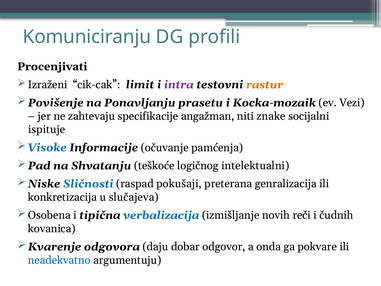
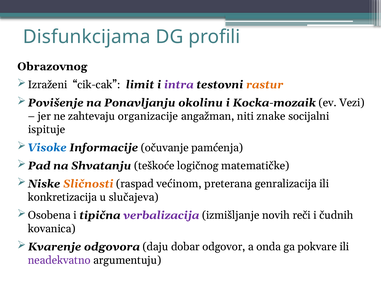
Komuniciranju: Komuniciranju -> Disfunkcijama (87, 37)
Procenjivati: Procenjivati -> Obrazovnog (52, 66)
prasetu: prasetu -> okolinu (201, 103)
specifikacije: specifikacije -> organizacije (148, 116)
intelektualni: intelektualni -> matematičke (255, 166)
Sličnosti colour: blue -> orange (88, 184)
pokušaji: pokušaji -> većinom (179, 184)
verbalizacija colour: blue -> purple (161, 215)
neadekvatno colour: blue -> purple (59, 260)
